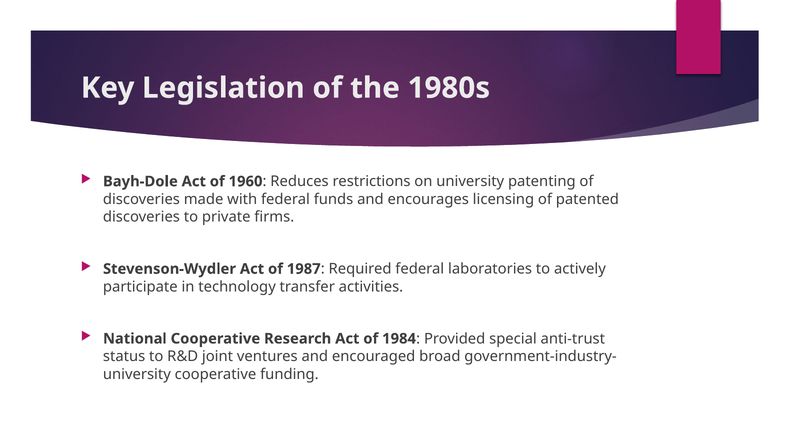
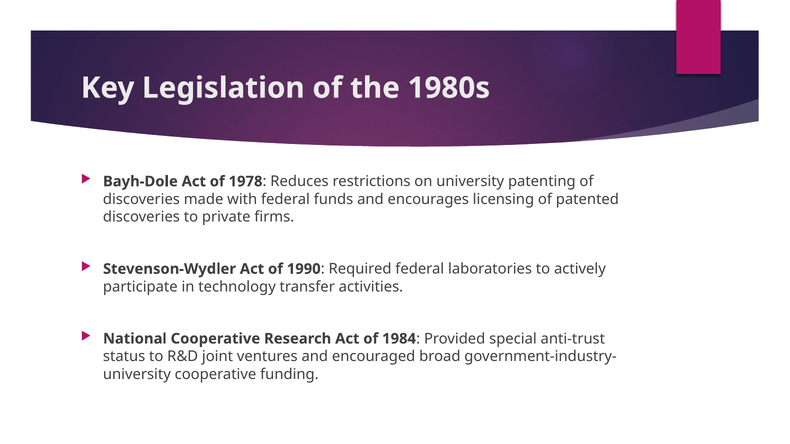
1960: 1960 -> 1978 (246, 182)
1987: 1987 -> 1990 (304, 269)
